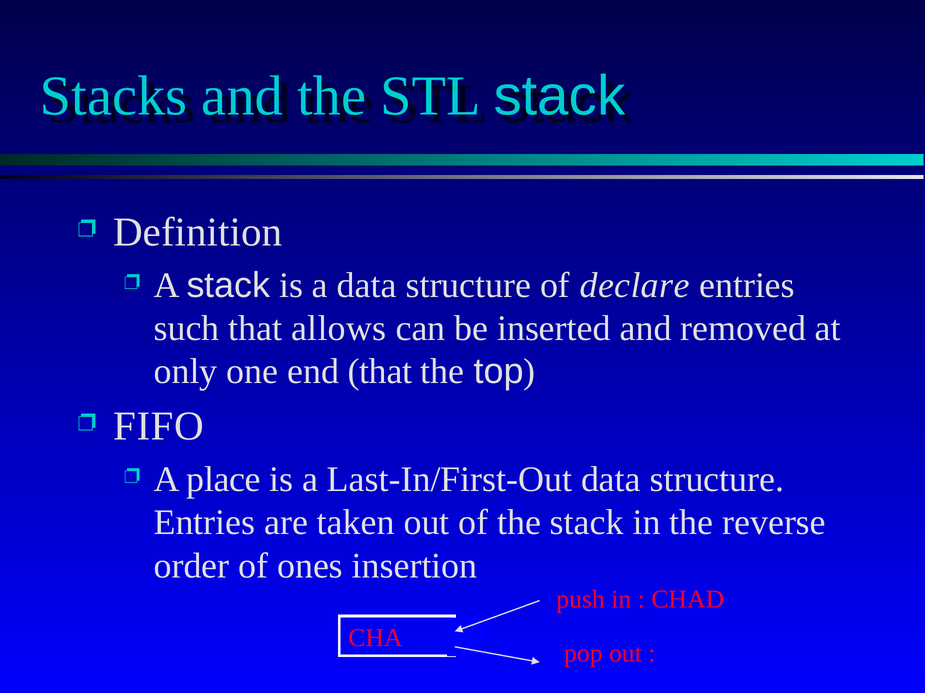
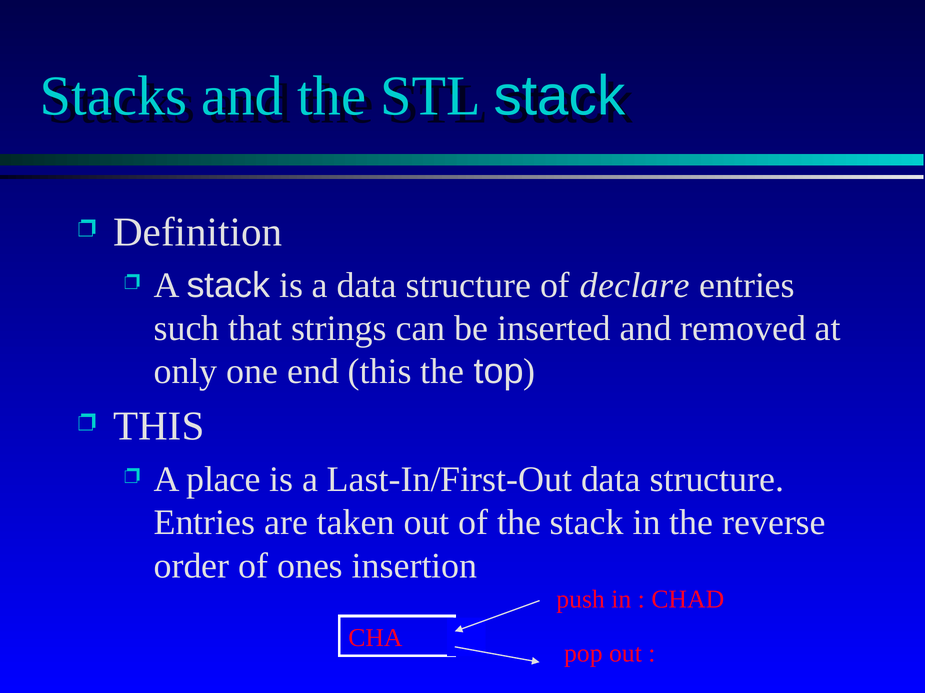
allows: allows -> strings (339, 329)
end that: that -> this (380, 372)
FIFO: FIFO -> THIS (159, 427)
